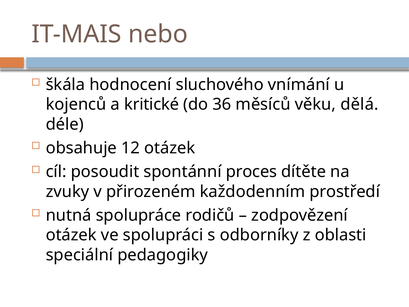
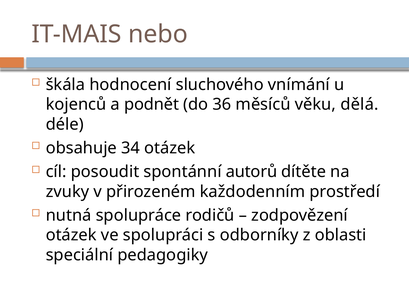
kritické: kritické -> podnět (152, 104)
12: 12 -> 34 (131, 148)
proces: proces -> autorů (251, 172)
